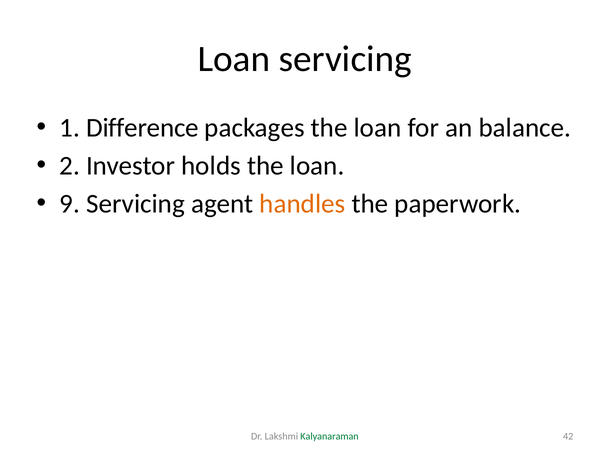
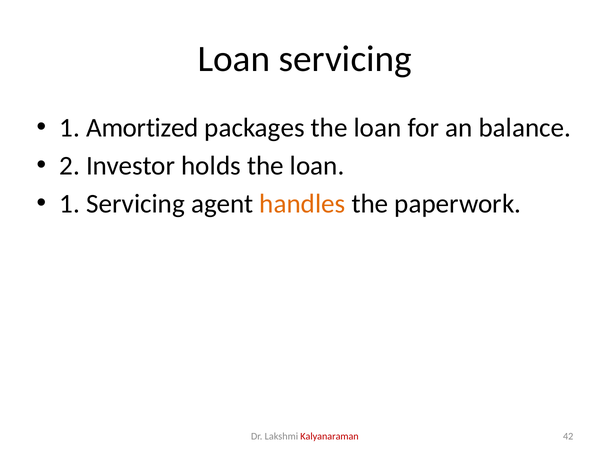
Difference: Difference -> Amortized (142, 128)
9: 9 -> 1 (70, 204)
Kalyanaraman colour: green -> red (330, 437)
